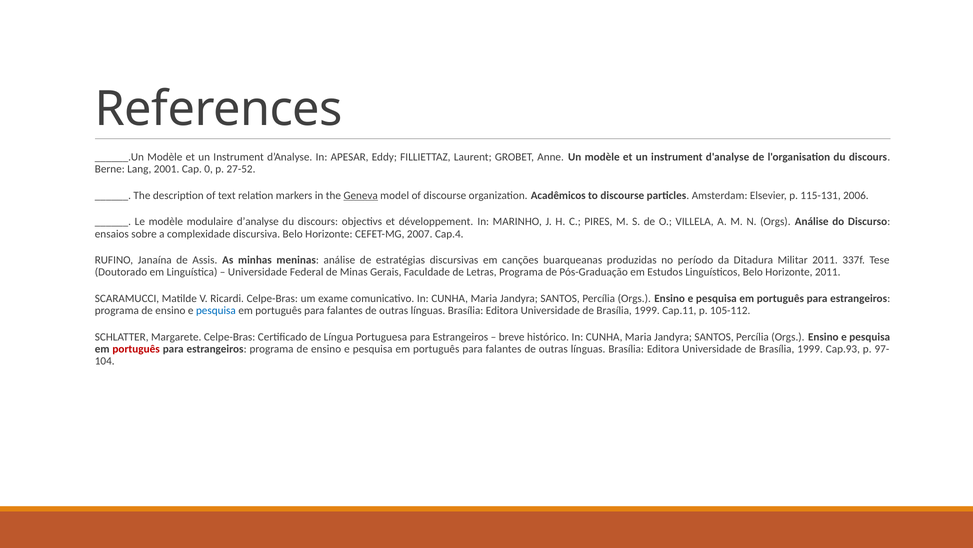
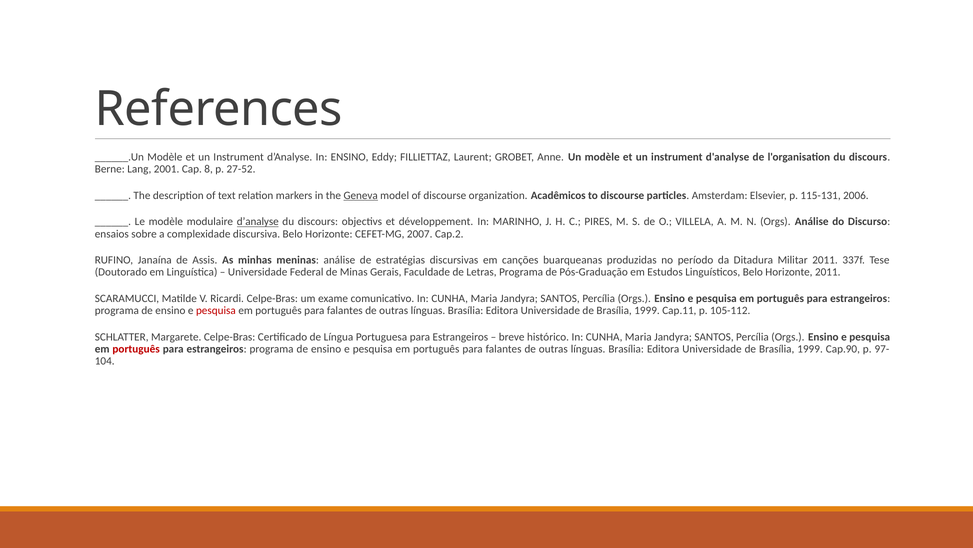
In APESAR: APESAR -> ENSINO (350, 157)
0: 0 -> 8 (209, 169)
d’analyse underline: none -> present (258, 222)
Cap.4: Cap.4 -> Cap.2 (449, 234)
pesquisa colour: blue -> red (216, 310)
Cap.93: Cap.93 -> Cap.90 (843, 349)
